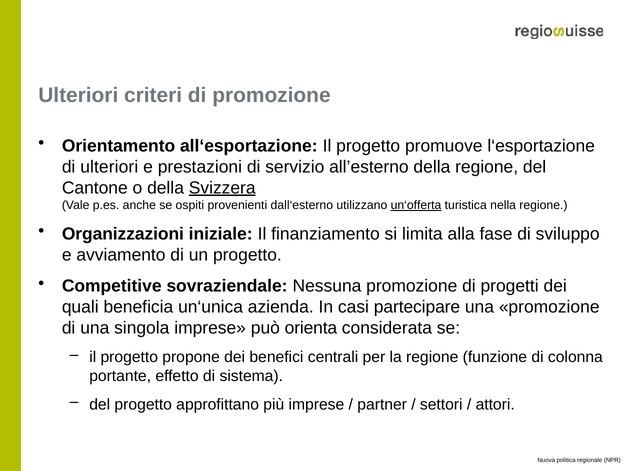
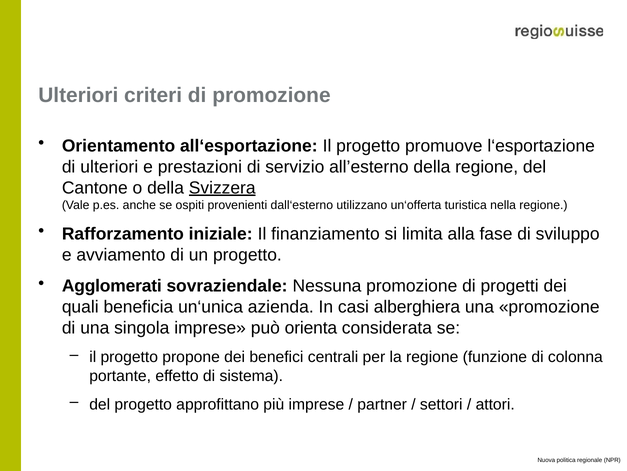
un‘offerta underline: present -> none (416, 205)
Organizzazioni: Organizzazioni -> Rafforzamento (123, 233)
Competitive: Competitive -> Agglomerati (112, 286)
partecipare: partecipare -> alberghiera (417, 307)
